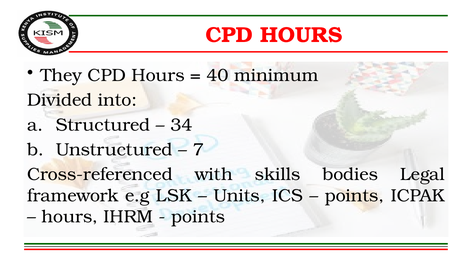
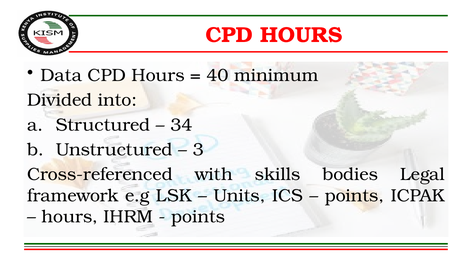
They: They -> Data (61, 76)
7: 7 -> 3 (198, 150)
